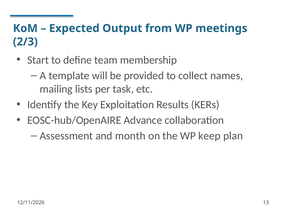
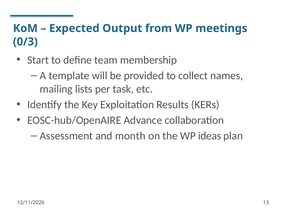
2/3: 2/3 -> 0/3 (25, 42)
keep: keep -> ideas (210, 135)
